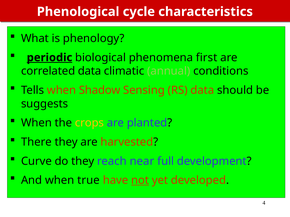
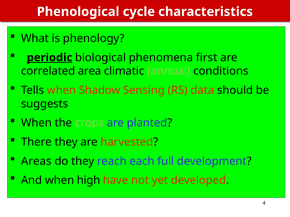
correlated data: data -> area (90, 71)
crops colour: yellow -> light green (89, 123)
Curve: Curve -> Areas (36, 161)
near: near -> each (142, 161)
true: true -> high (89, 181)
not underline: present -> none (140, 181)
